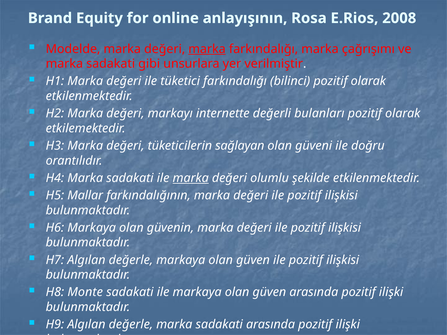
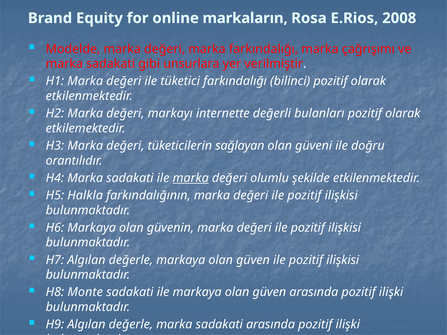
anlayışının: anlayışının -> markaların (245, 18)
marka underline: present -> none (207, 49)
Mallar: Mallar -> Halkla (85, 196)
